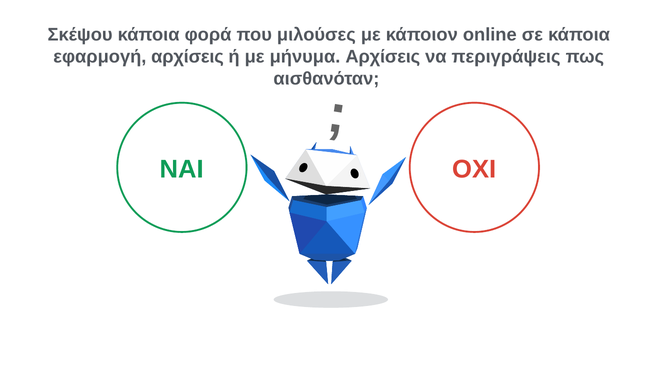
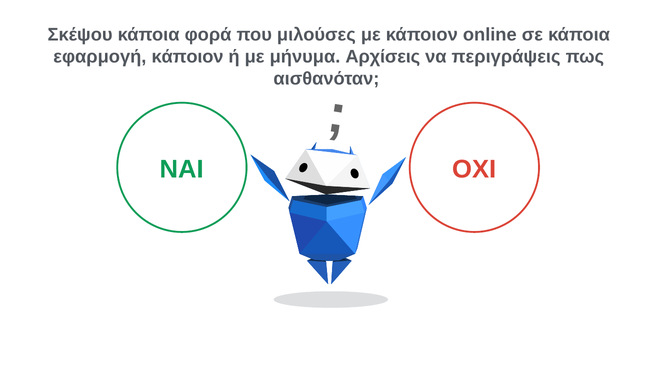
εφαρμογή αρχίσεις: αρχίσεις -> κάποιον (188, 57)
